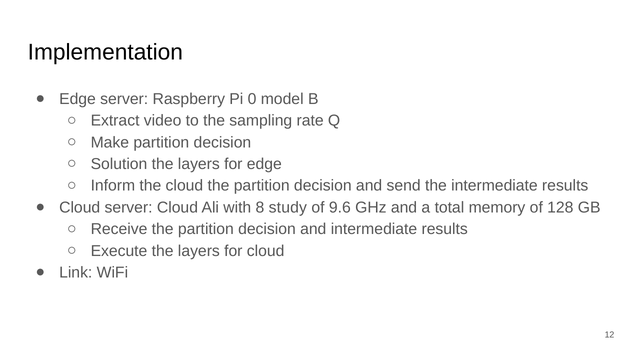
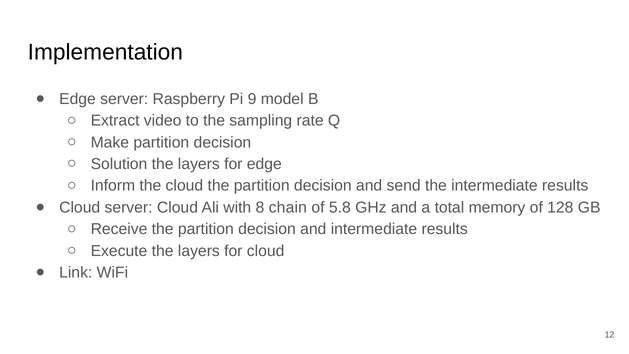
0: 0 -> 9 (252, 99)
study: study -> chain (288, 207)
9.6: 9.6 -> 5.8 (340, 207)
